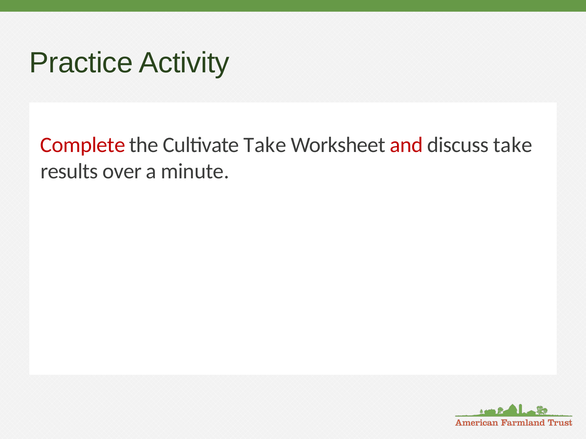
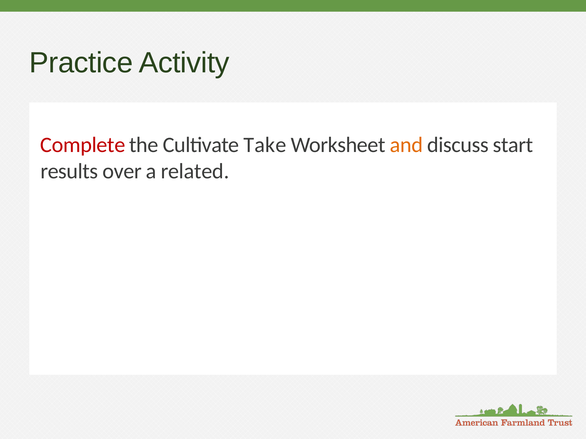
and colour: red -> orange (406, 145)
discuss take: take -> start (513, 145)
minute: minute -> related (195, 172)
